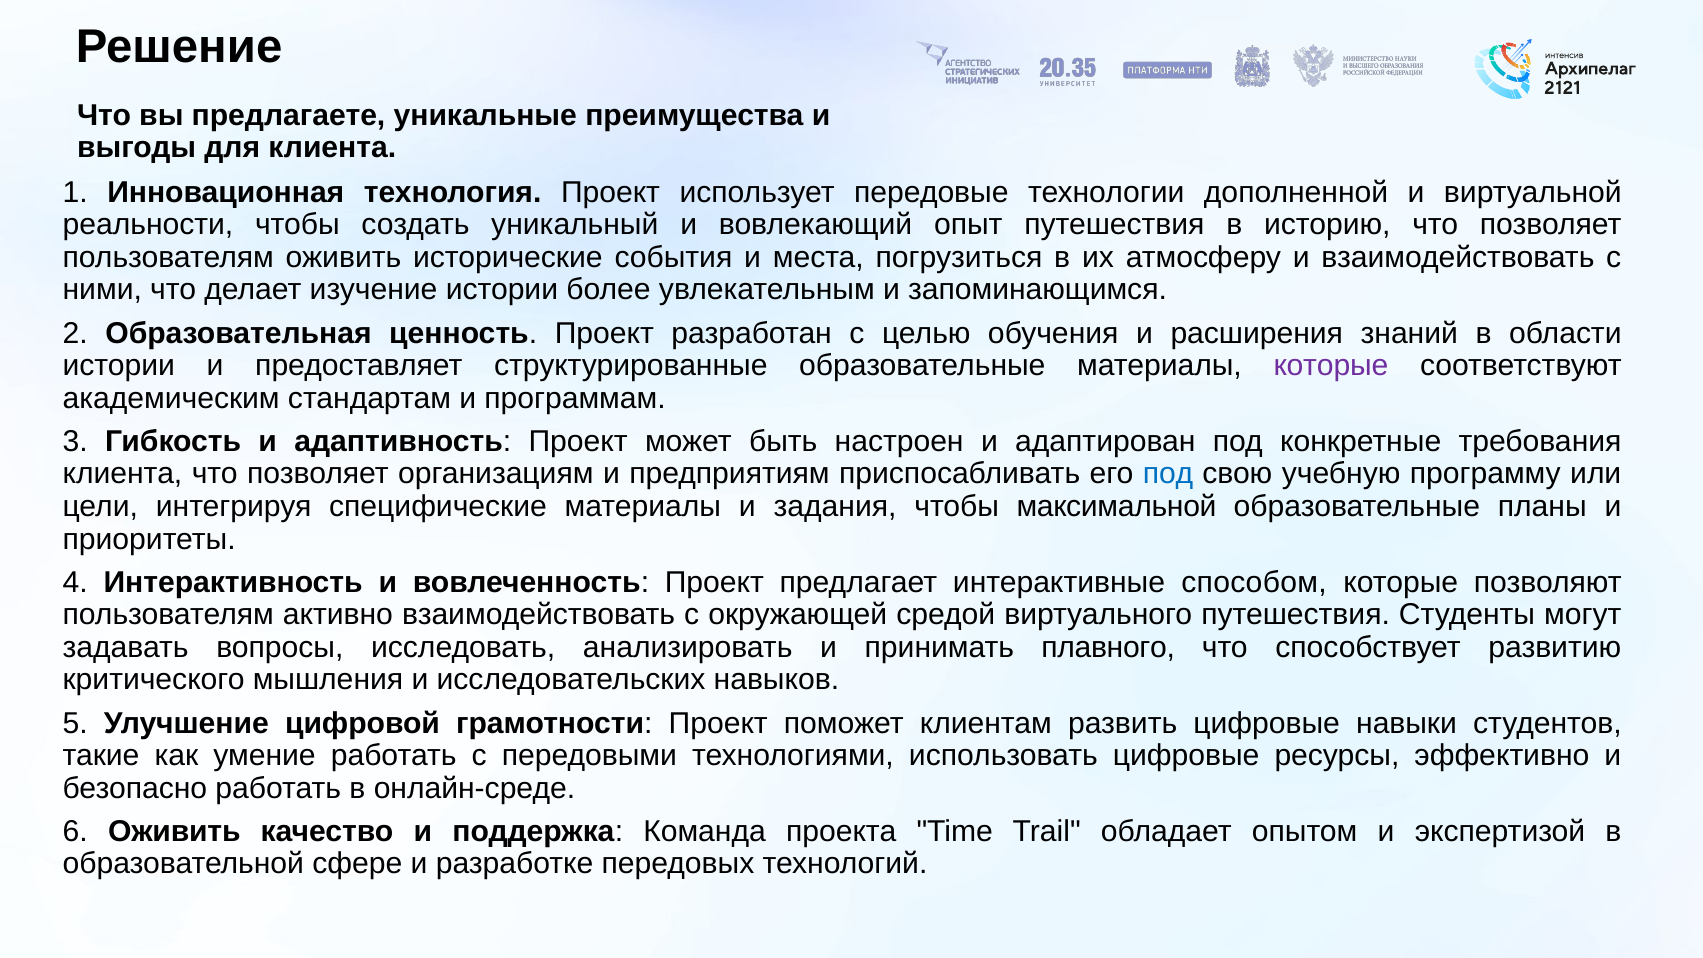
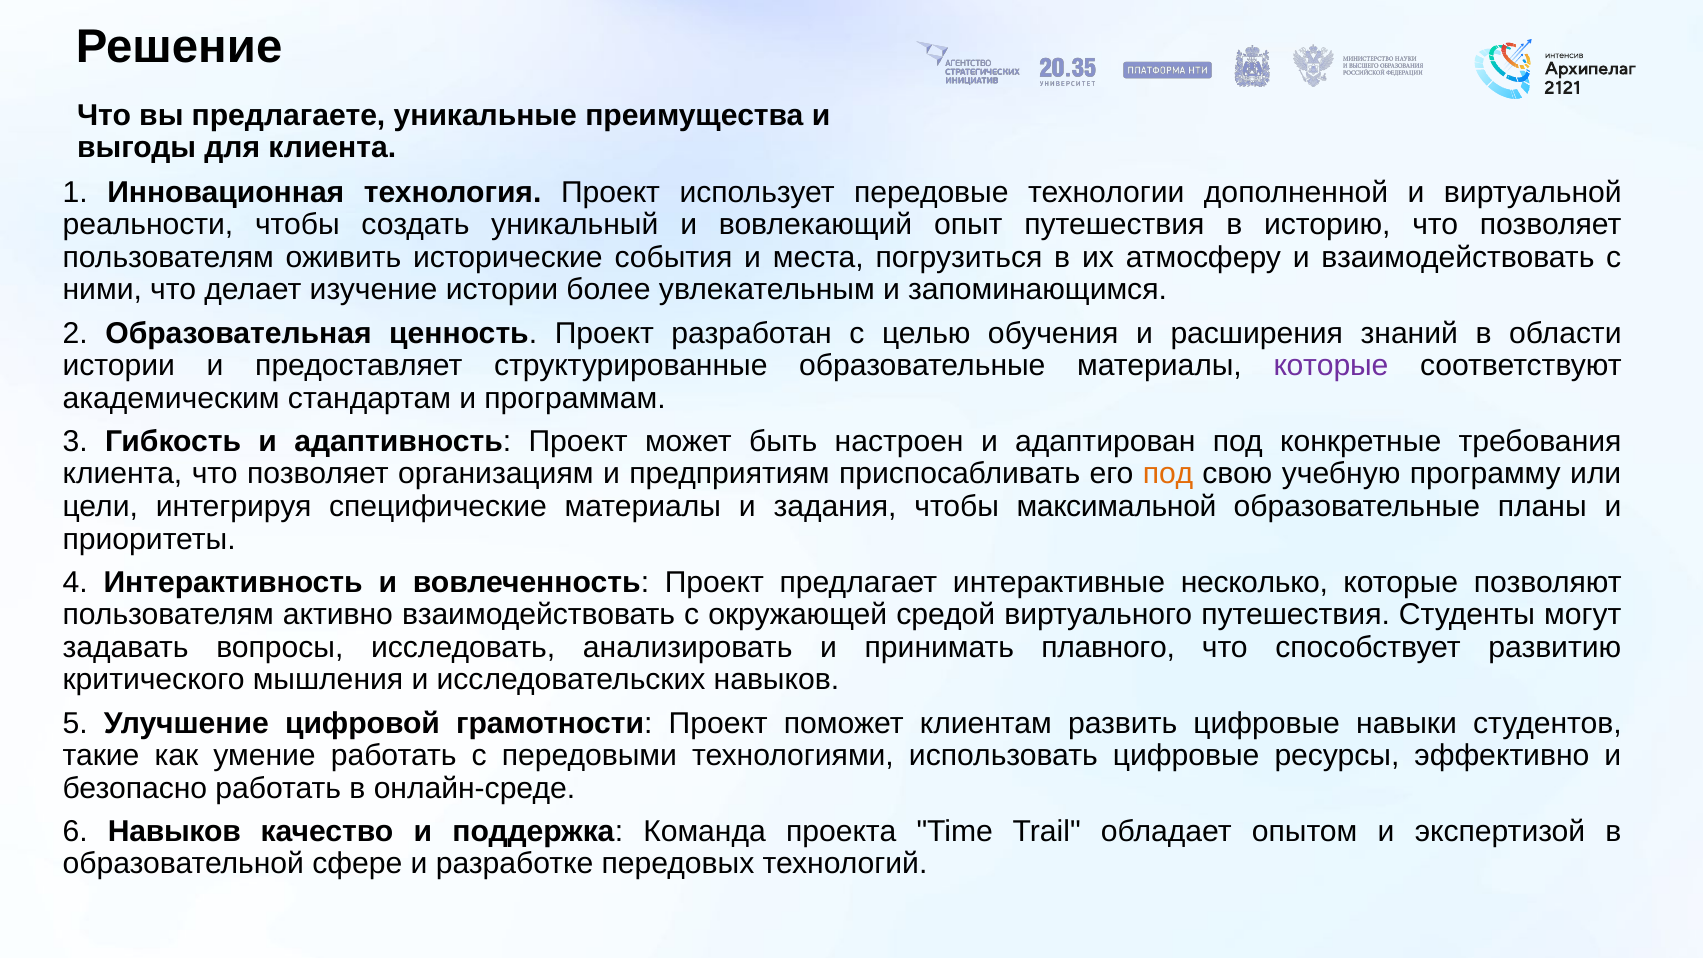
под colour: blue -> orange (1168, 474)
способом: способом -> несколько (1254, 583)
6 Оживить: Оживить -> Навыков (174, 832)
